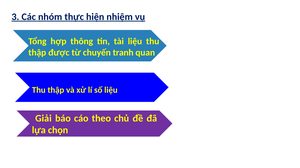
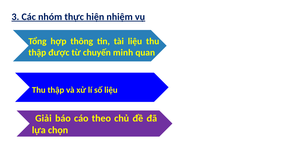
tranh: tranh -> minh (123, 52)
